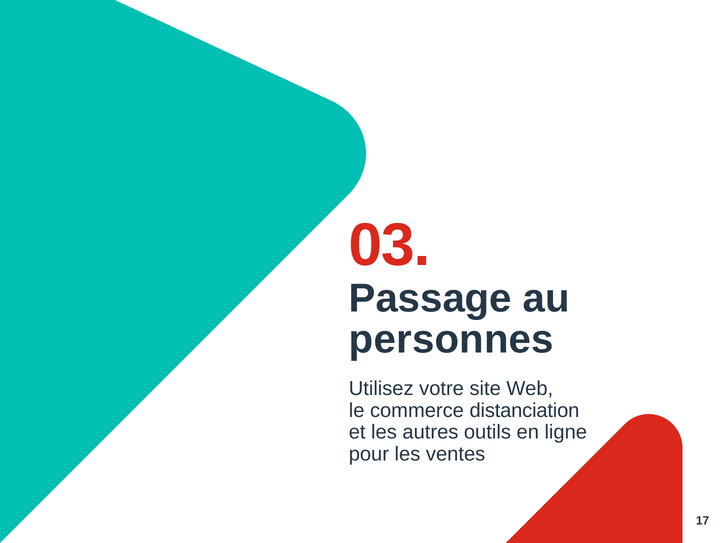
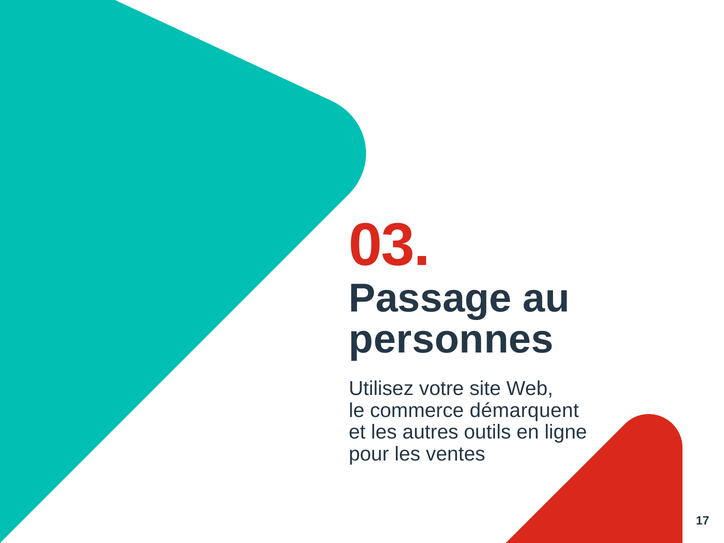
distanciation: distanciation -> démarquent (524, 411)
